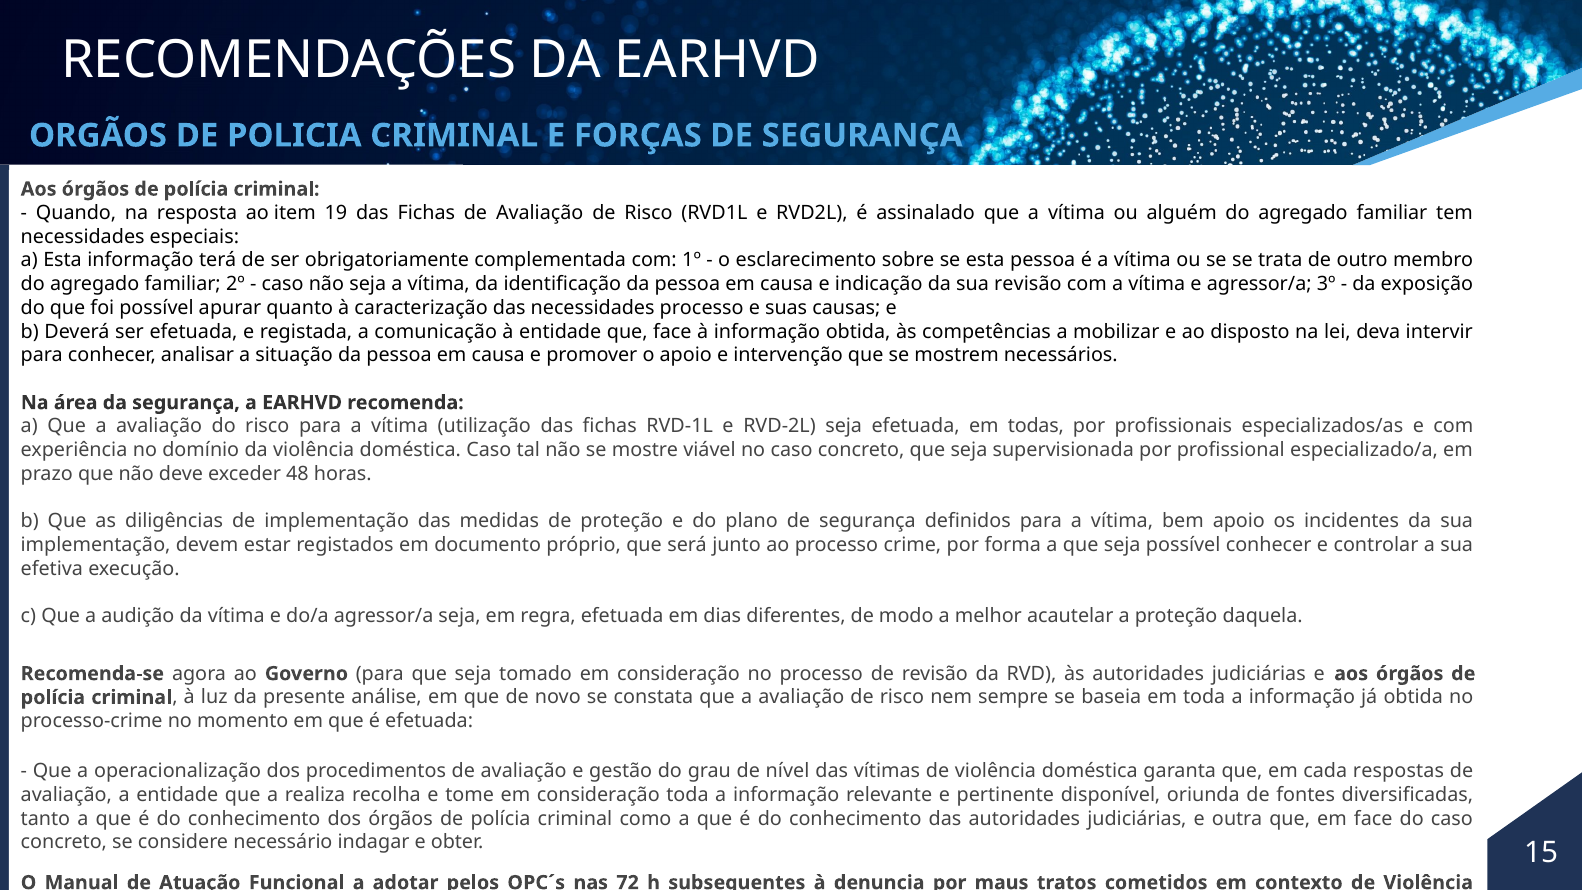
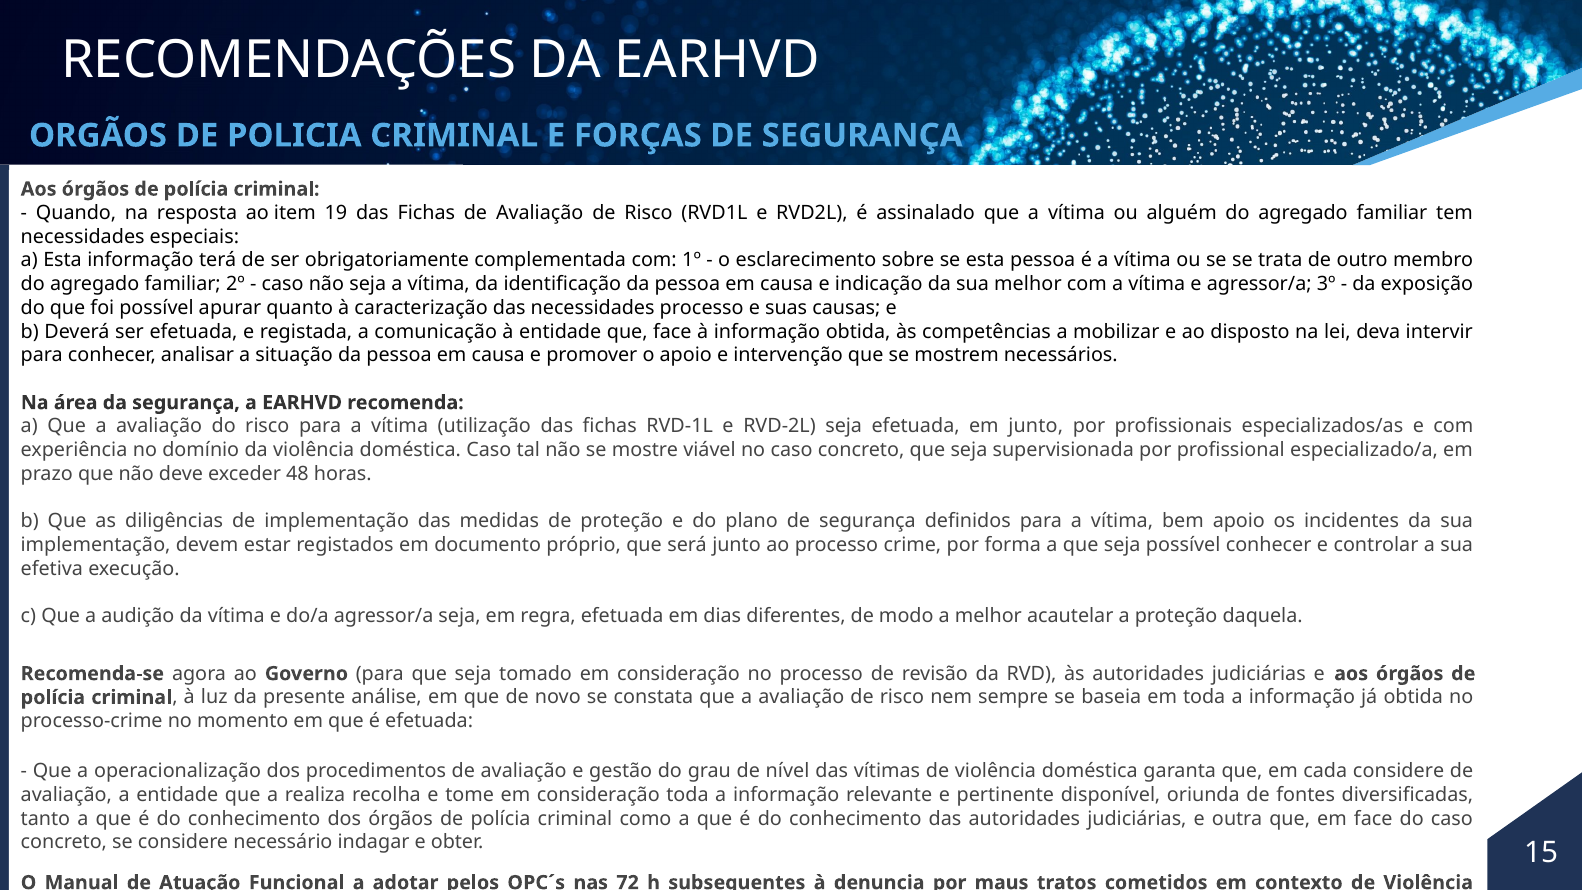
sua revisão: revisão -> melhor (1028, 284)
em todas: todas -> junto (1036, 426)
cada respostas: respostas -> considere (1399, 771)
